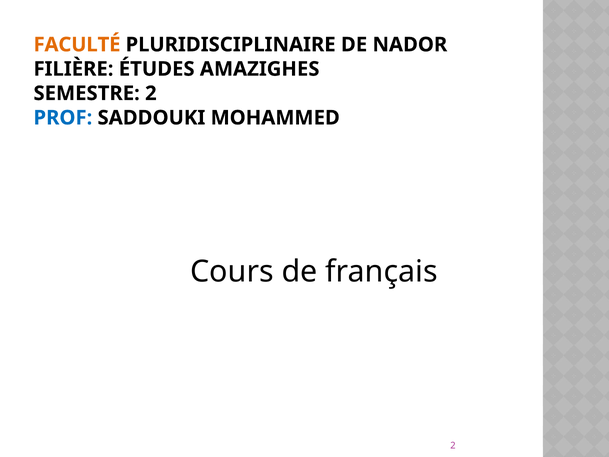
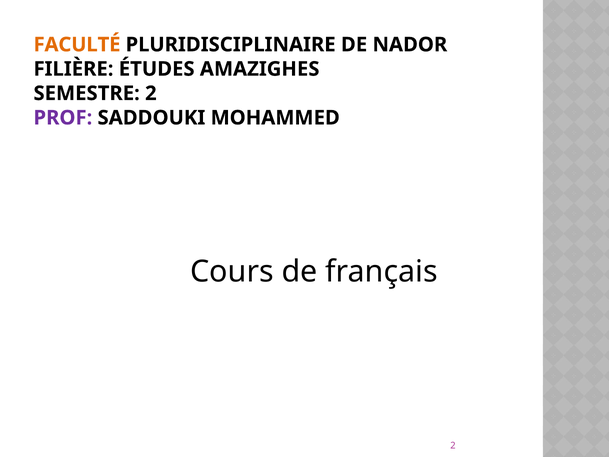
PROF colour: blue -> purple (63, 118)
